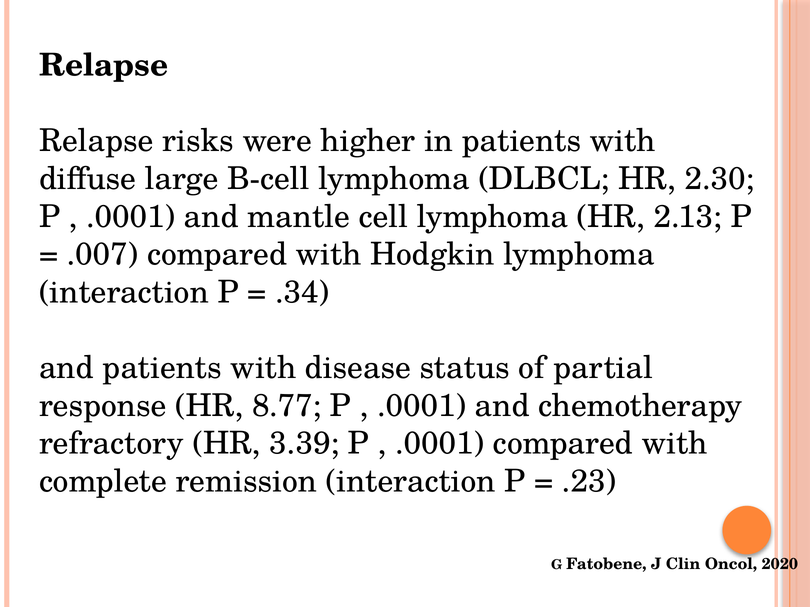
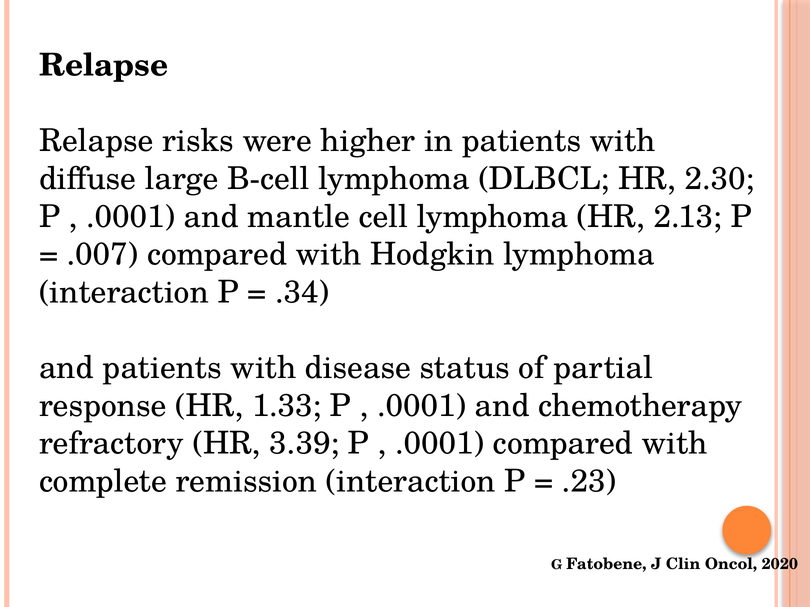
8.77: 8.77 -> 1.33 (287, 406)
